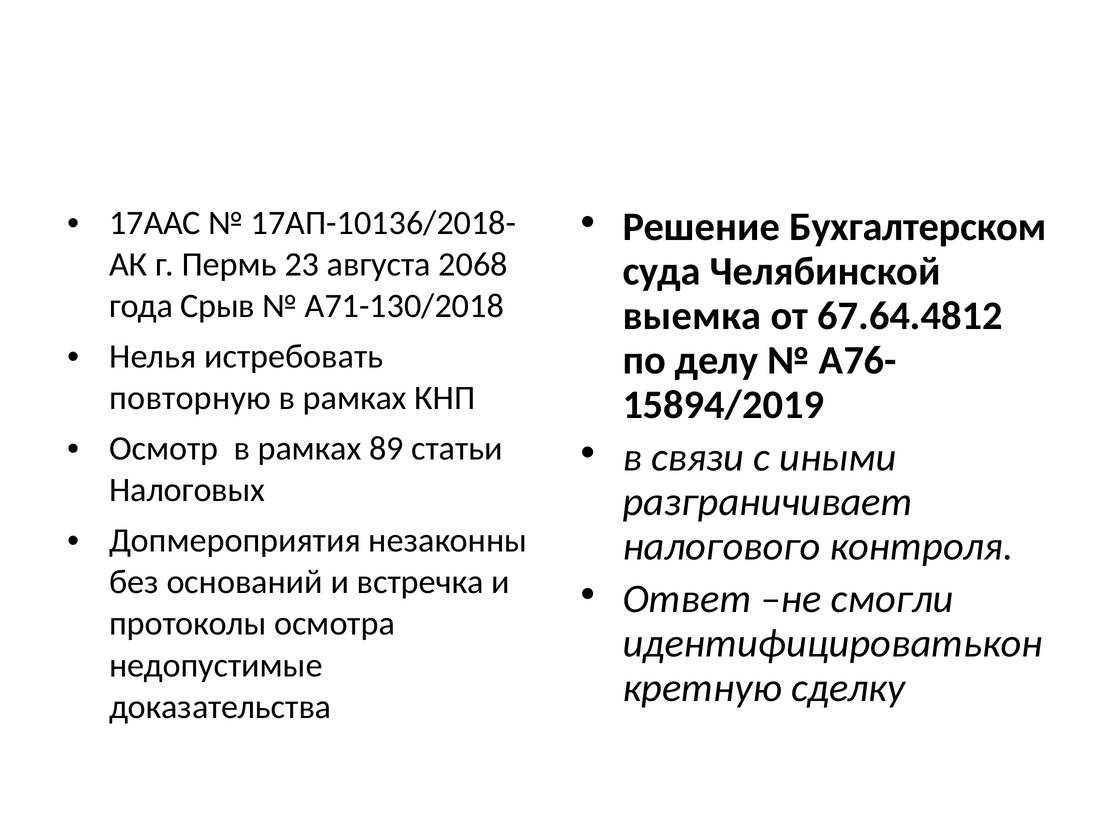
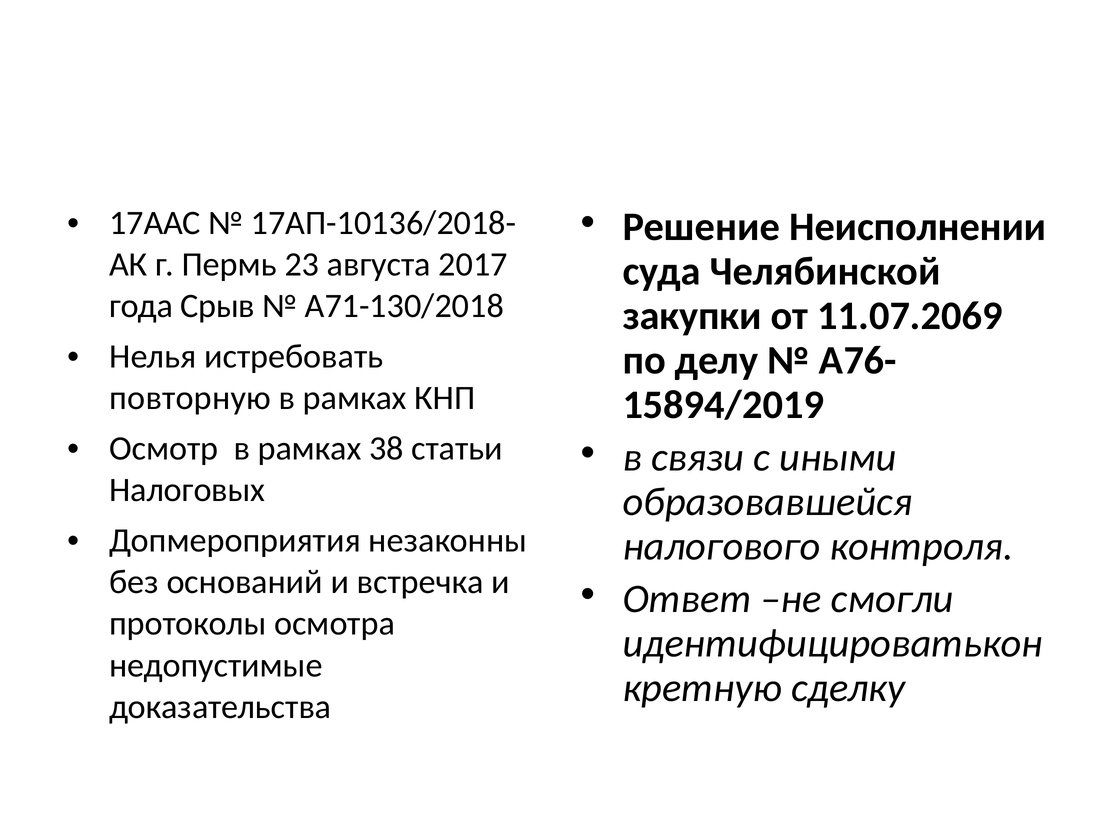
Бухгалтерском: Бухгалтерском -> Неисполнении (918, 227)
2068: 2068 -> 2017 (473, 264)
выемка: выемка -> закупки (692, 316)
67.64.4812: 67.64.4812 -> 11.07.2069 (910, 316)
89: 89 -> 38 (386, 448)
разграничивает: разграничивает -> образовавшейся (768, 502)
